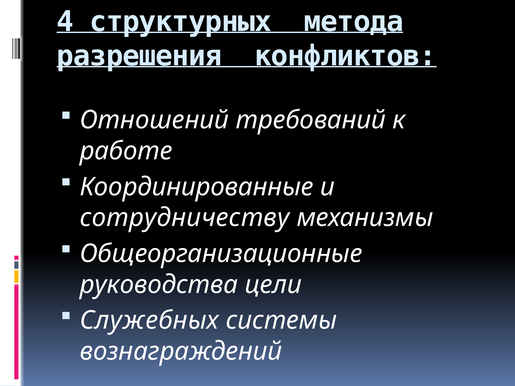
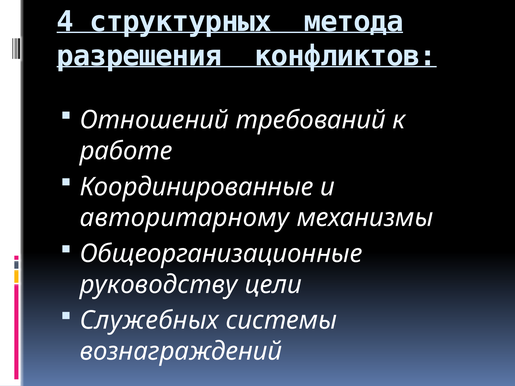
сотрудничеству: сотрудничеству -> авторитарному (185, 218)
руководства: руководства -> руководству (159, 285)
